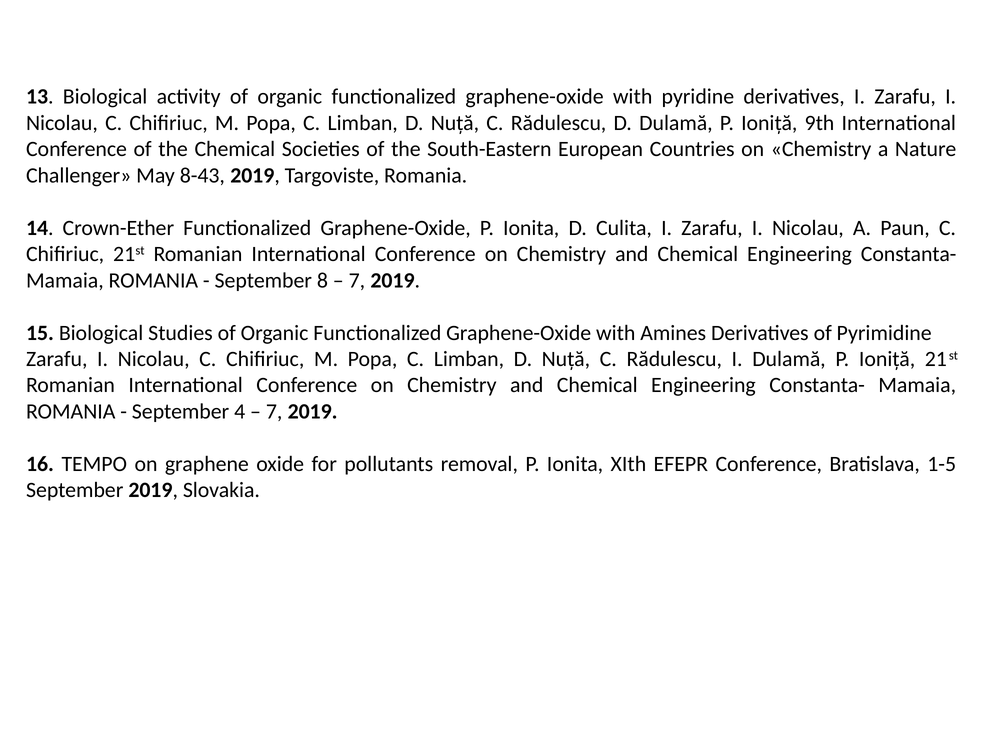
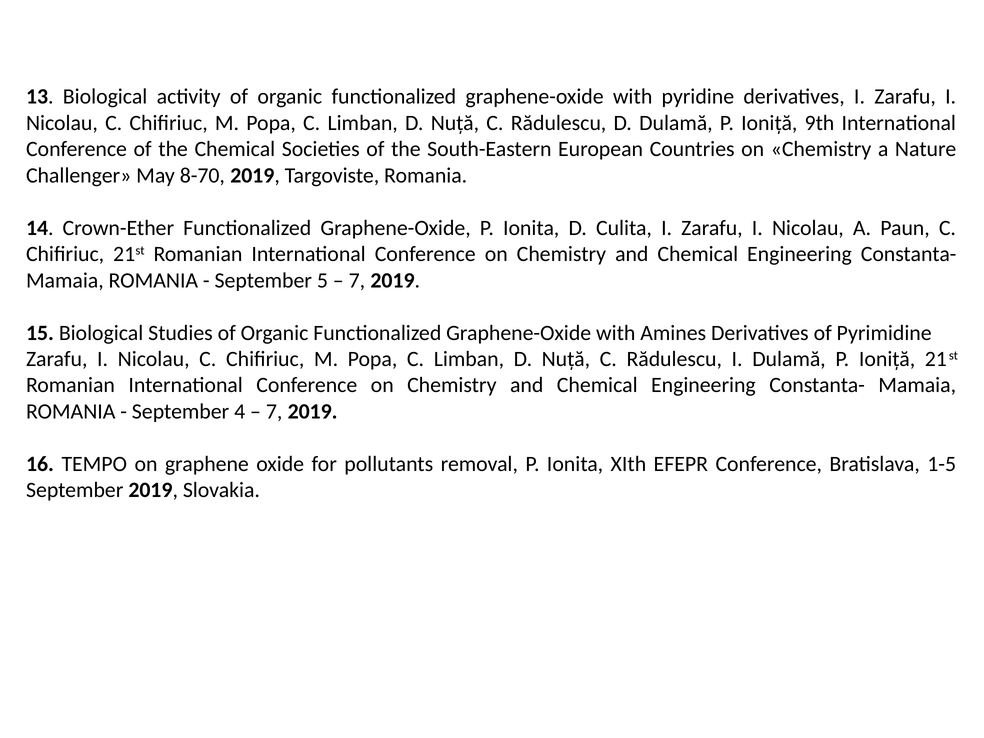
8-43: 8-43 -> 8-70 (202, 175)
8: 8 -> 5 (322, 280)
